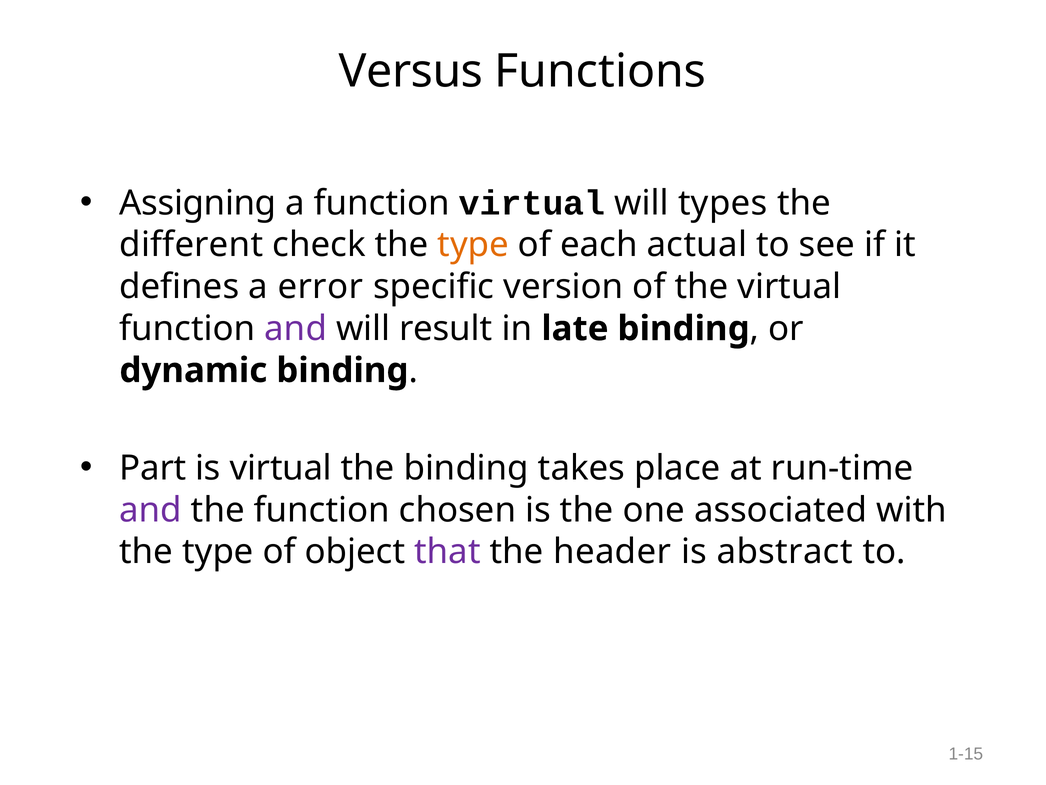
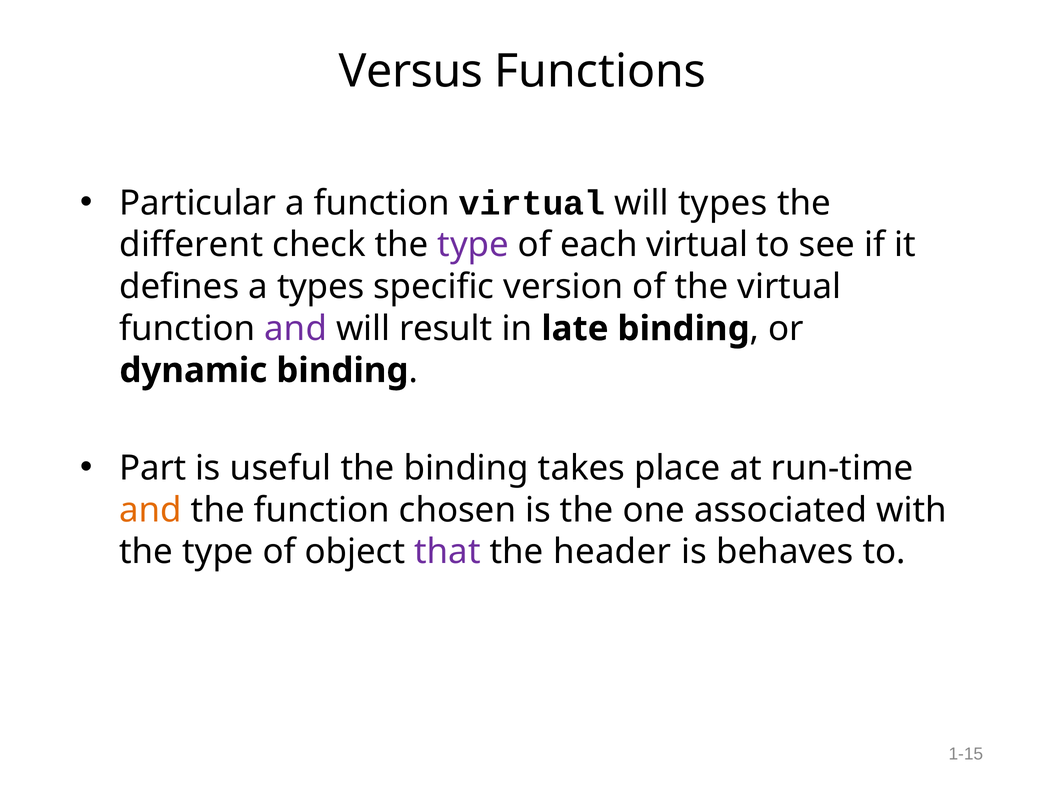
Assigning: Assigning -> Particular (198, 203)
type colour: orange -> purple (473, 245)
each actual: actual -> virtual (697, 245)
a error: error -> types (321, 287)
is virtual: virtual -> useful (281, 468)
and colour: purple -> orange (151, 510)
abstract: abstract -> behaves (785, 552)
